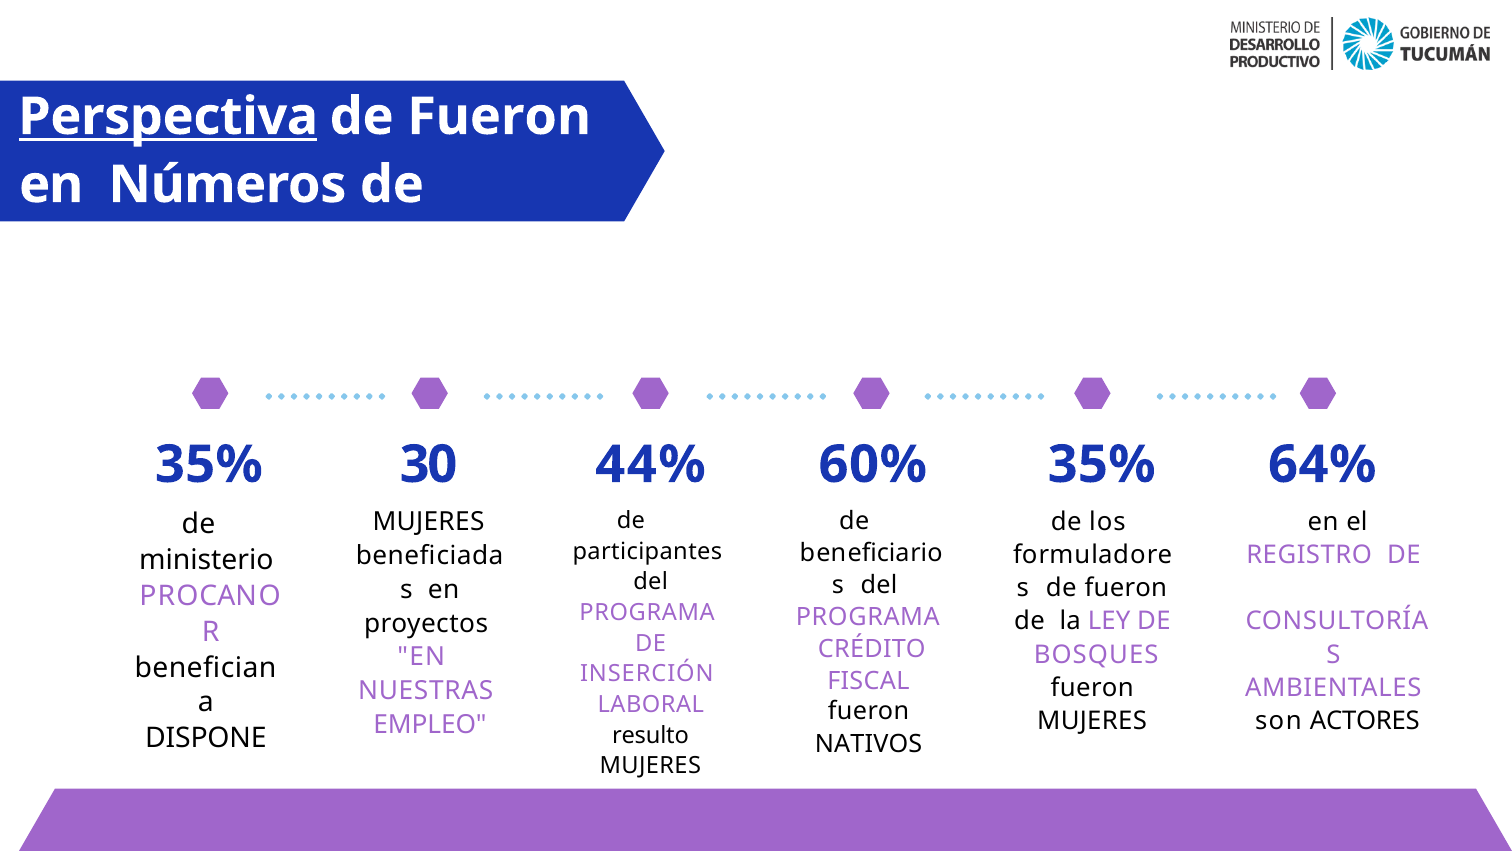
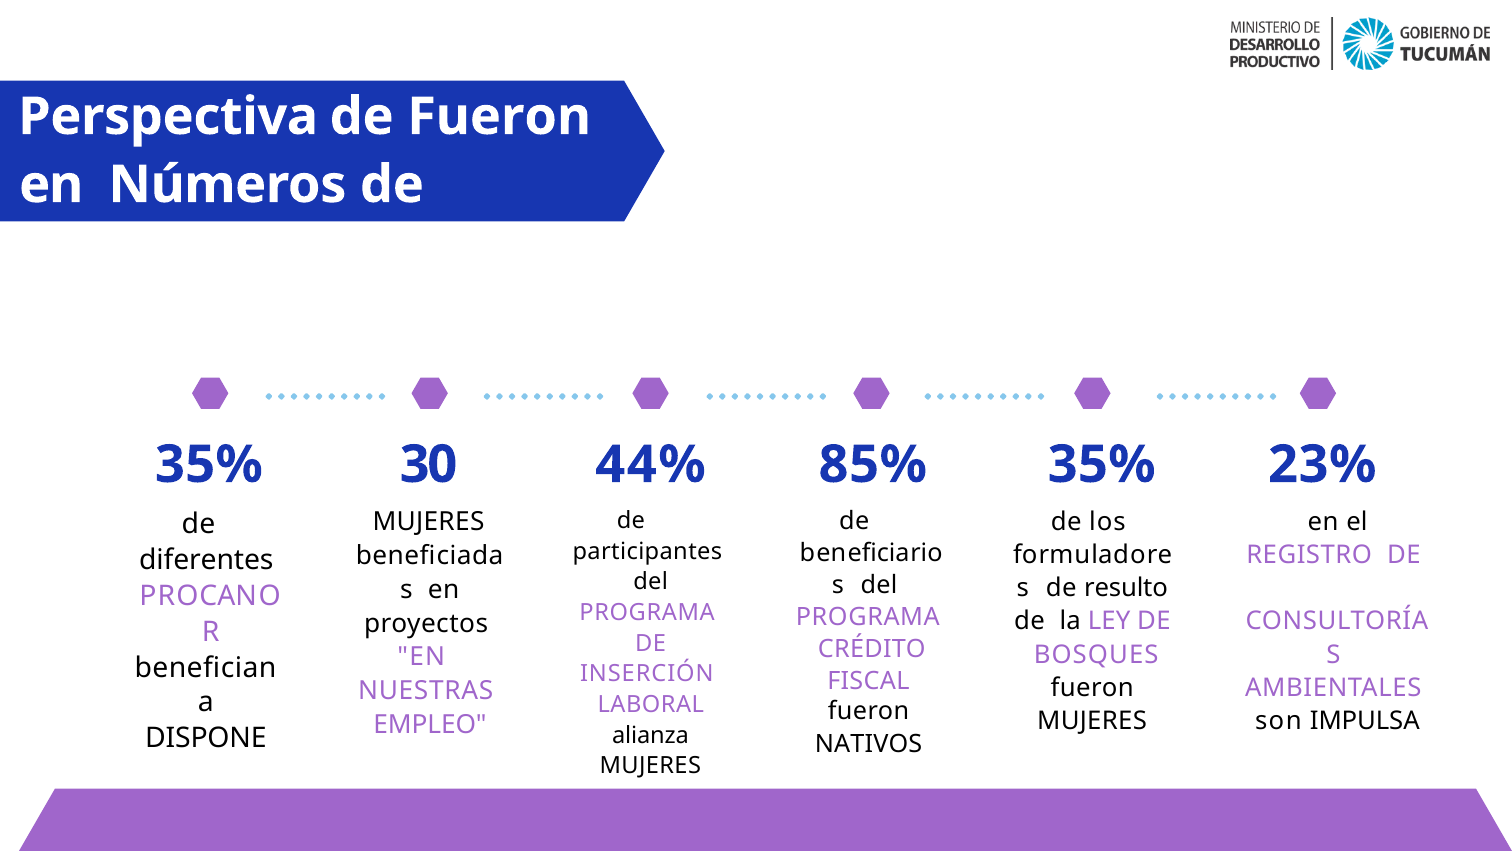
Perspectiva underline: present -> none (168, 117)
60%: 60% -> 85% (873, 464)
64%: 64% -> 23% (1322, 464)
ministerio: ministerio -> diferentes (206, 559)
fueron: fueron -> resulto (1126, 588)
ACTORES: ACTORES -> IMPULSA (1365, 720)
resulto: resulto -> alianza (650, 735)
